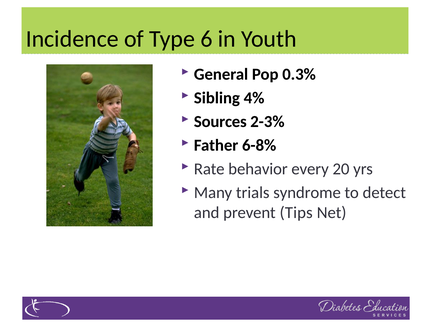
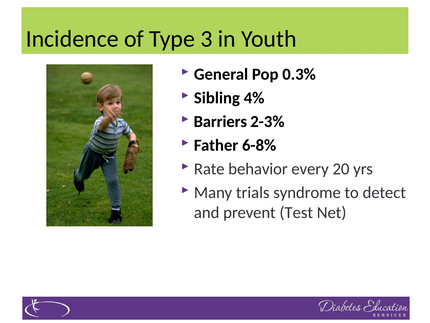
6: 6 -> 3 (206, 39)
Sources: Sources -> Barriers (220, 121)
Tips: Tips -> Test (296, 212)
